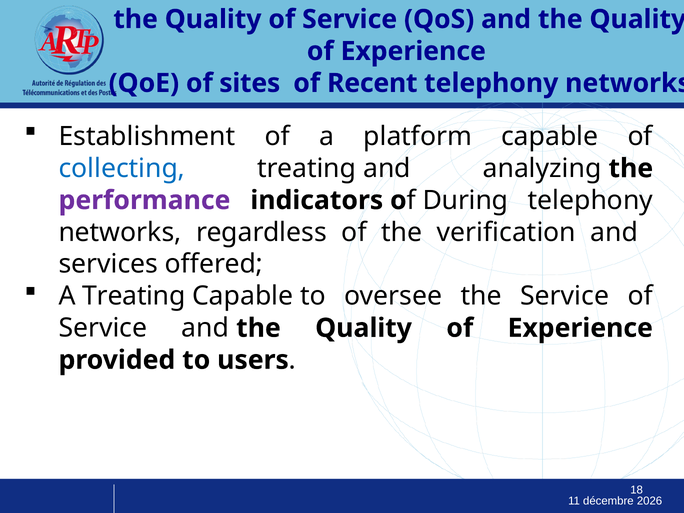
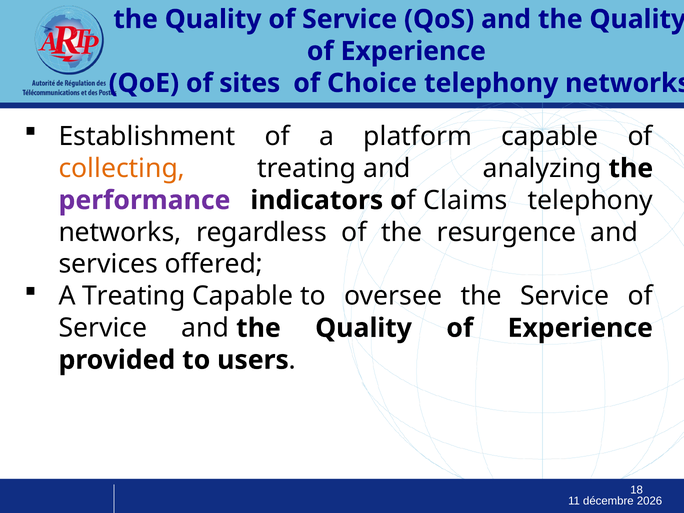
Recent: Recent -> Choice (372, 83)
collecting colour: blue -> orange (122, 168)
During: During -> Claims (465, 200)
verification: verification -> resurgence (507, 232)
